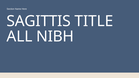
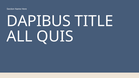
SAGITTIS: SAGITTIS -> DAPIBUS (39, 21)
NIBH: NIBH -> QUIS (55, 37)
